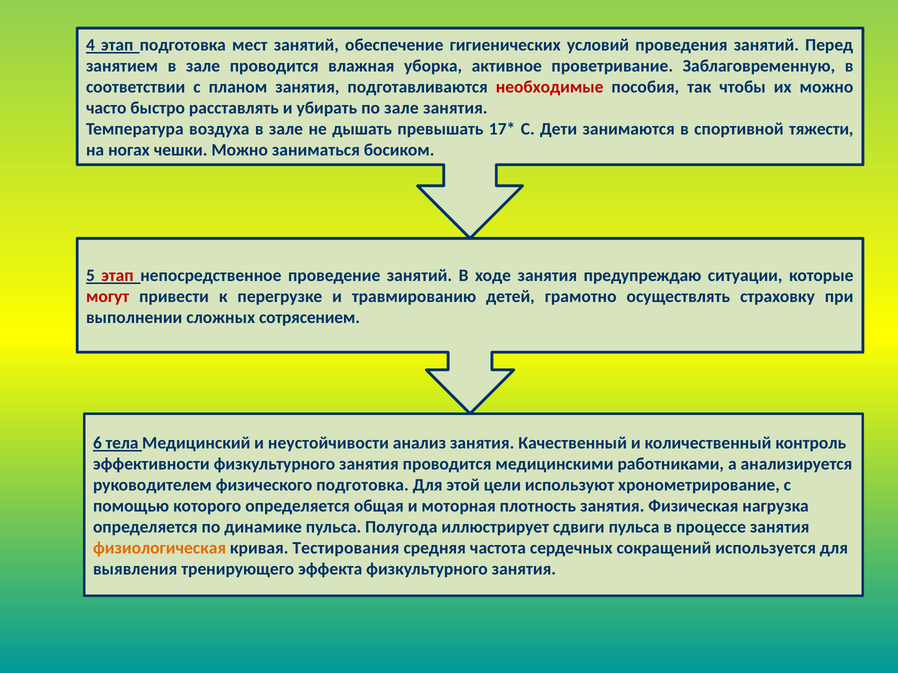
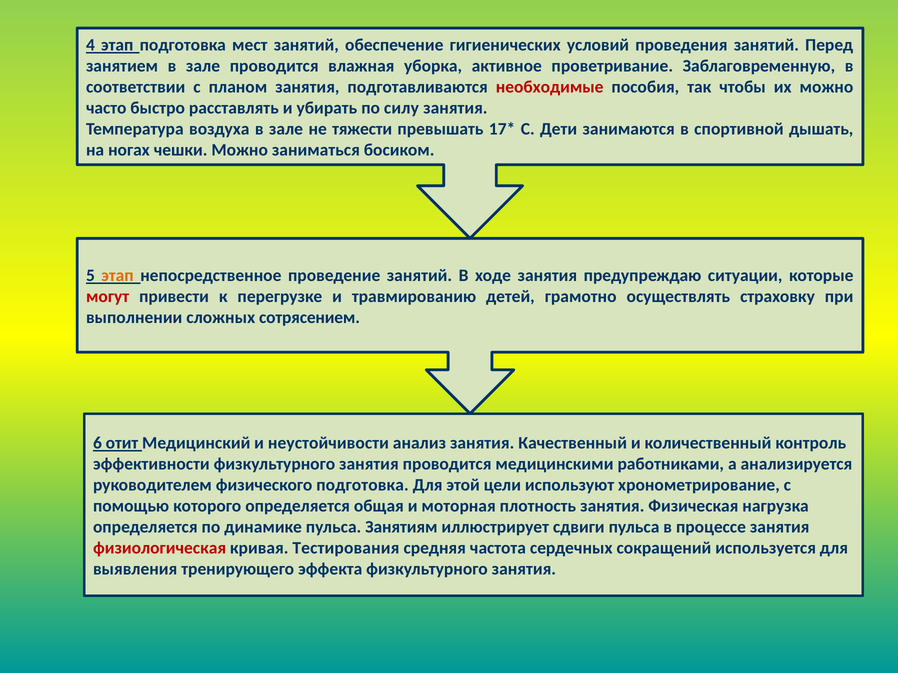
по зале: зале -> силу (401, 108)
дышать: дышать -> тяжести (362, 129)
тяжести: тяжести -> дышать (821, 129)
этап colour: red -> orange (117, 276)
тела: тела -> отит (122, 443)
Полугода: Полугода -> Занятиям (401, 527)
физиологическая colour: orange -> red (160, 548)
